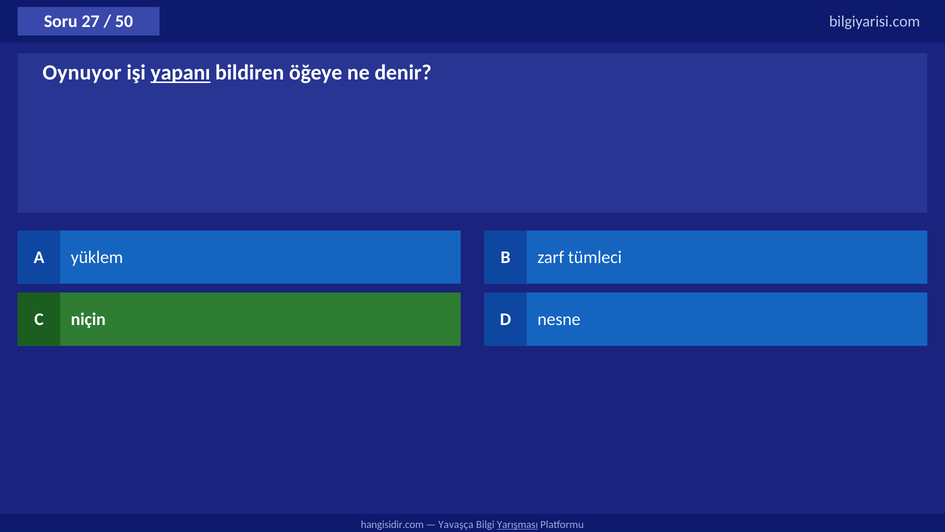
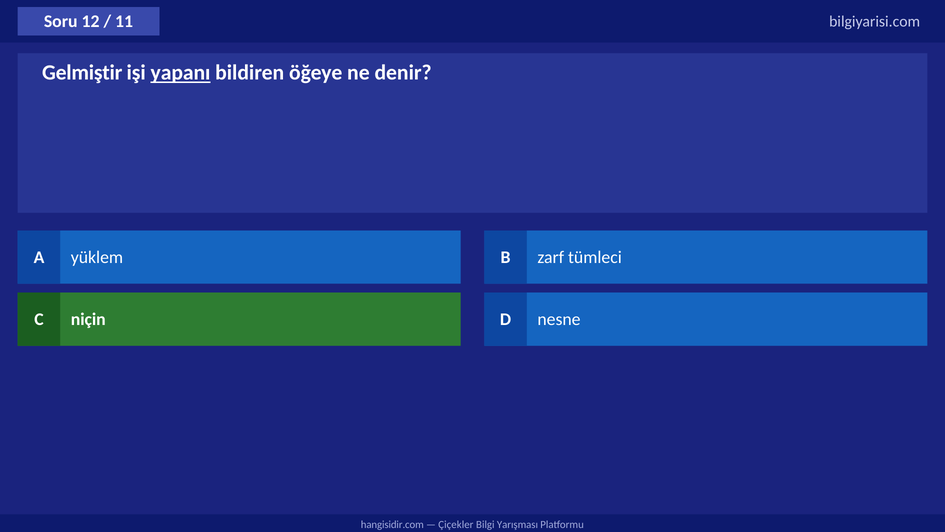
27: 27 -> 12 (91, 22)
50: 50 -> 11 (124, 22)
Oynuyor: Oynuyor -> Gelmiştir (82, 73)
Yavaşça: Yavaşça -> Çiçekler (456, 524)
Yarışması underline: present -> none (517, 524)
